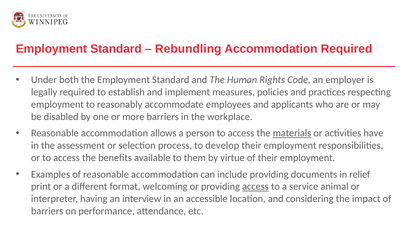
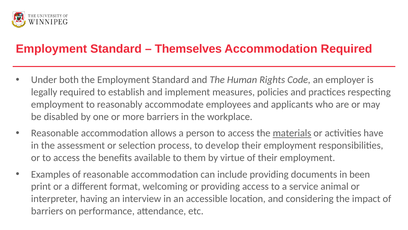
Rebundling: Rebundling -> Themselves (188, 49)
relief: relief -> been (360, 174)
access underline: present -> none (255, 186)
